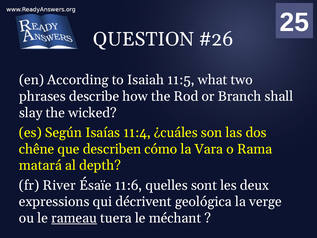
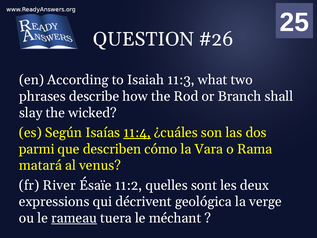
11:5: 11:5 -> 11:3 (181, 80)
11:4 underline: none -> present (137, 132)
chêne: chêne -> parmi (37, 149)
depth: depth -> venus (100, 165)
11:6: 11:6 -> 11:2 (128, 185)
